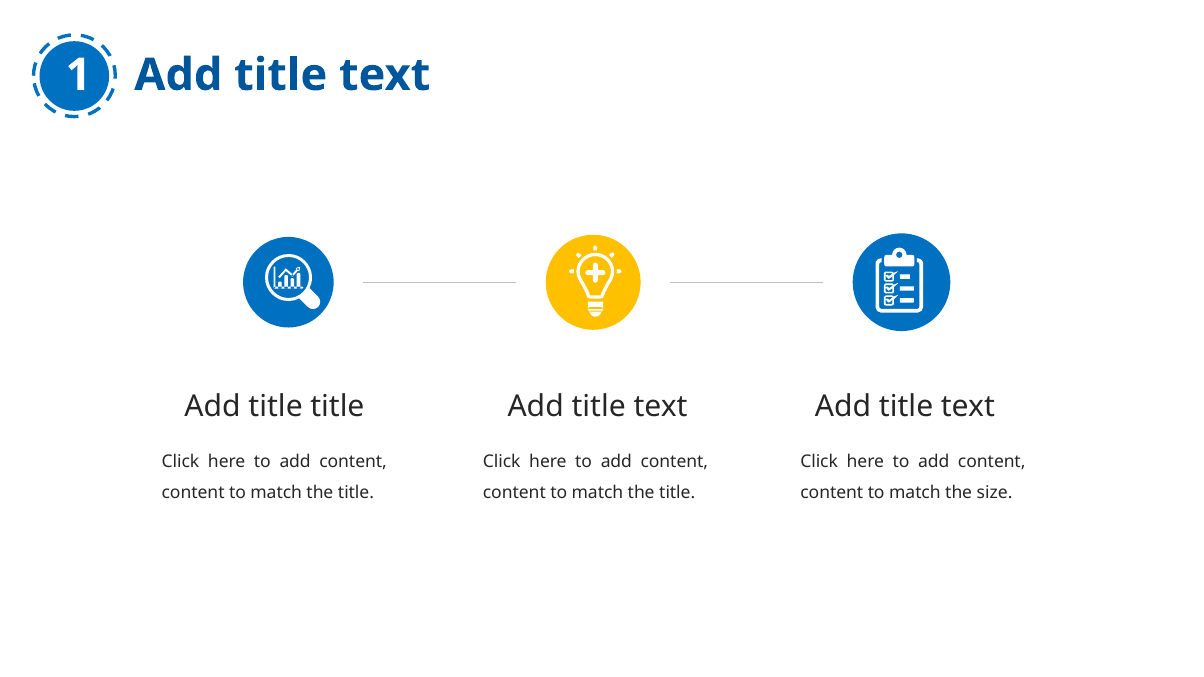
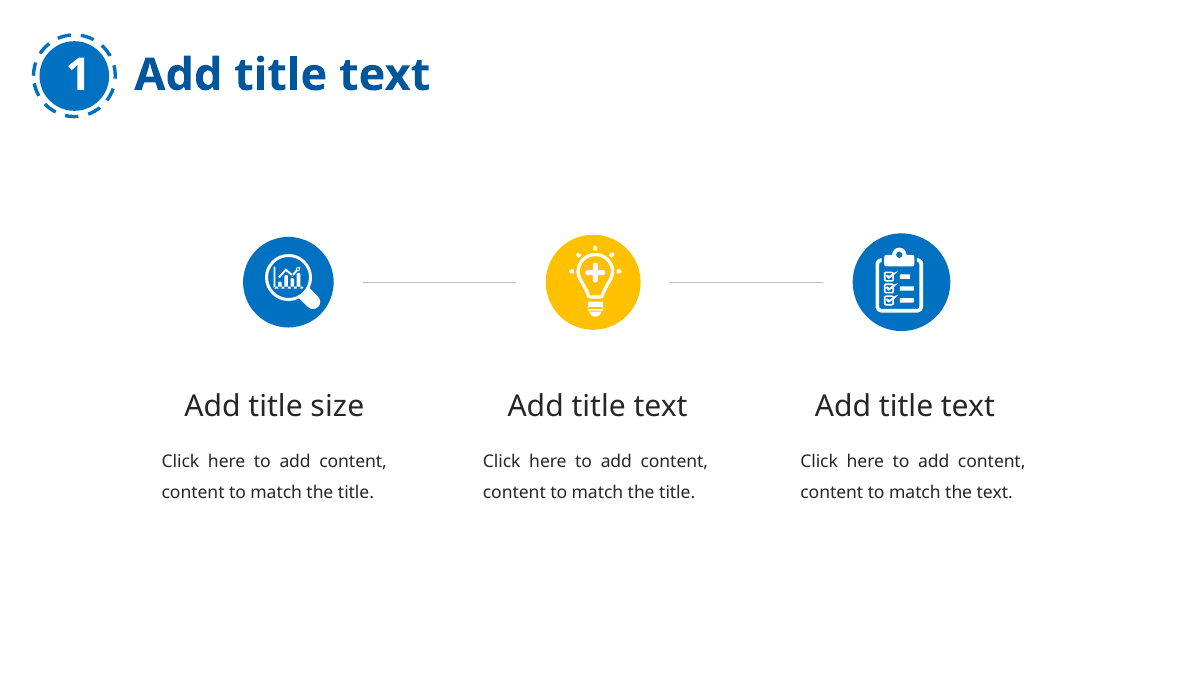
title title: title -> size (337, 407)
the size: size -> text (995, 493)
